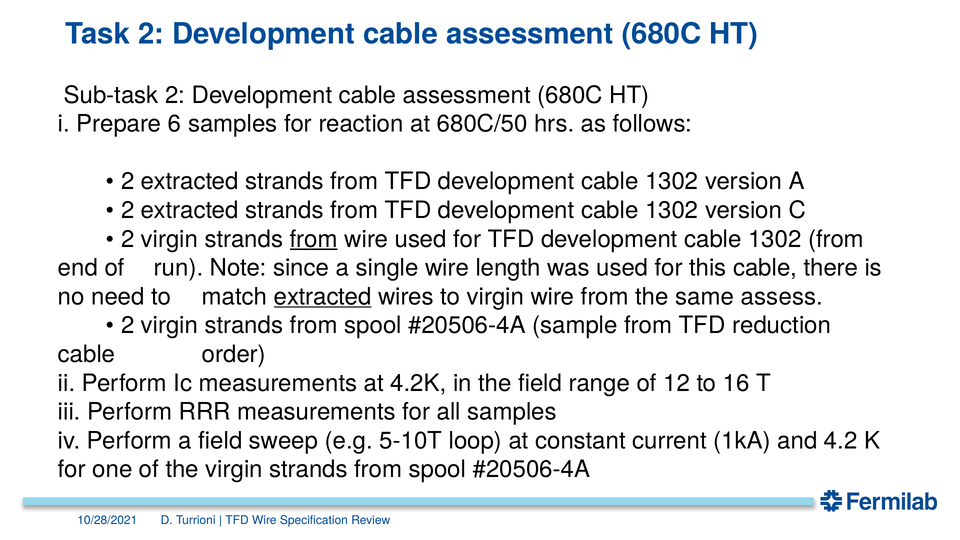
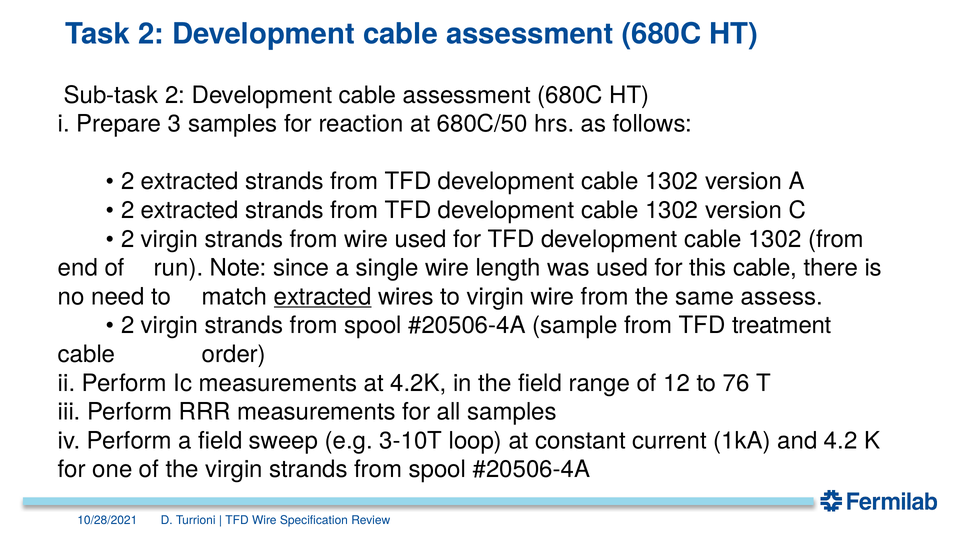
6: 6 -> 3 (175, 124)
from underline: present -> none (314, 239)
reduction: reduction -> treatment (782, 326)
16: 16 -> 76 (736, 383)
5-10T: 5-10T -> 3-10T (411, 441)
